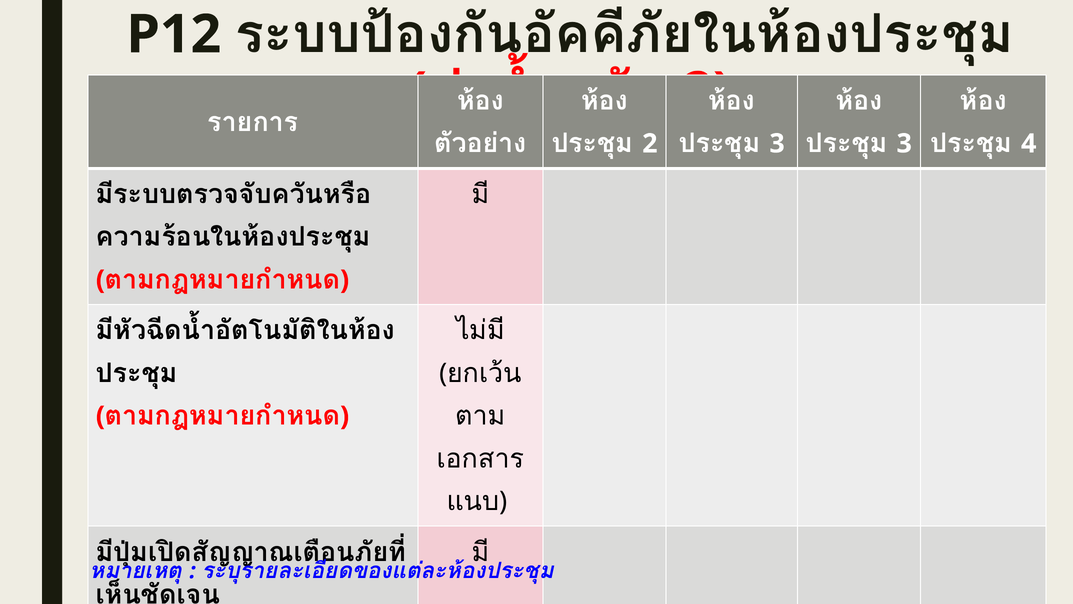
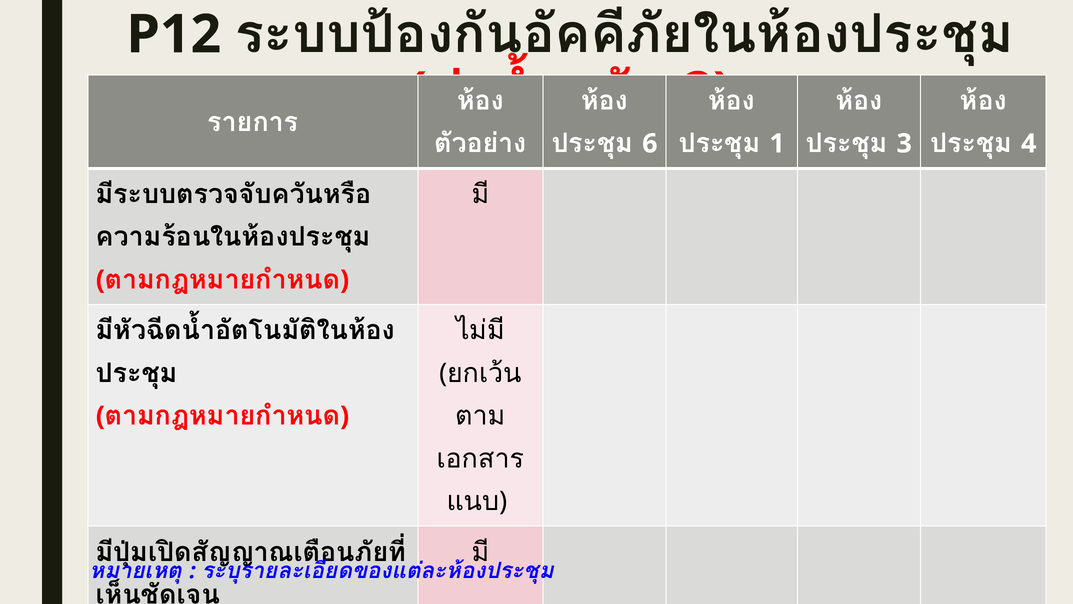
2: 2 -> 6 (650, 144)
3: 3 -> 1 (777, 144)
